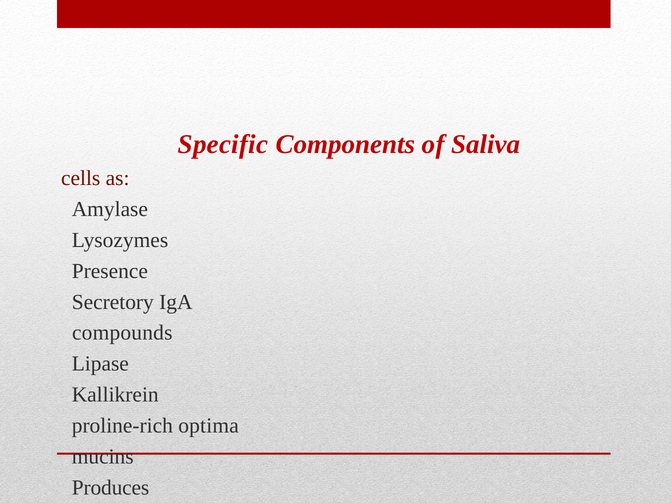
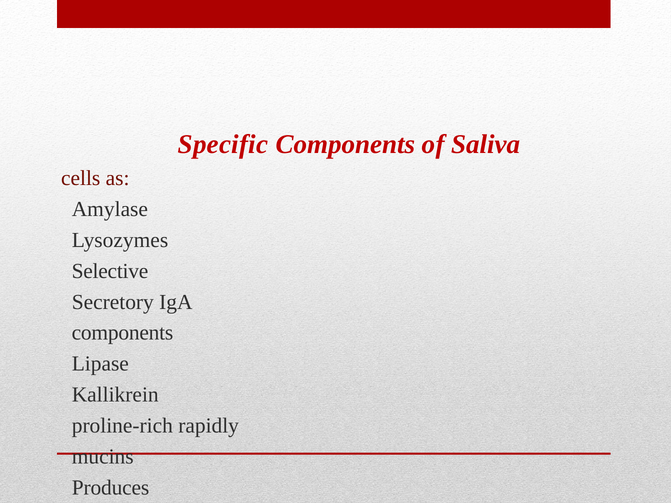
Presence: Presence -> Selective (110, 271)
compounds: compounds -> components (122, 333)
optima: optima -> rapidly (209, 426)
